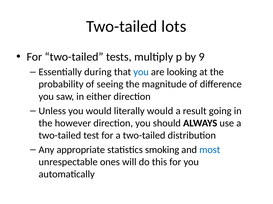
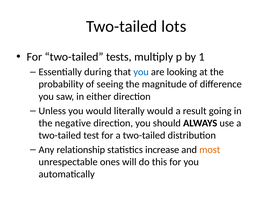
9: 9 -> 1 (202, 57)
however: however -> negative (73, 124)
appropriate: appropriate -> relationship (81, 150)
smoking: smoking -> increase (162, 150)
most colour: blue -> orange (210, 150)
